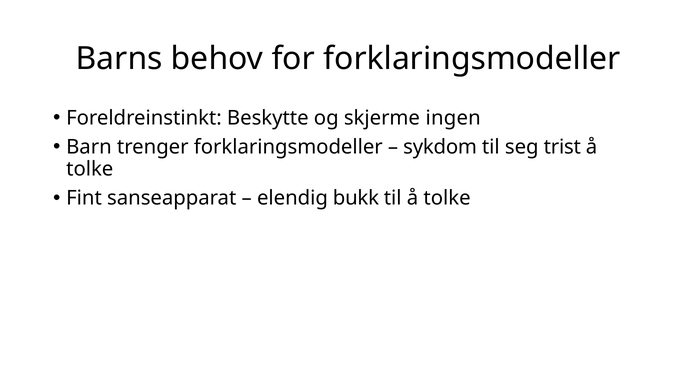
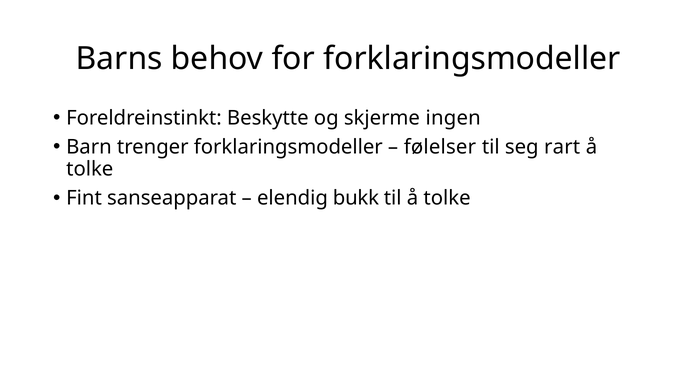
sykdom: sykdom -> følelser (440, 147)
trist: trist -> rart (562, 147)
